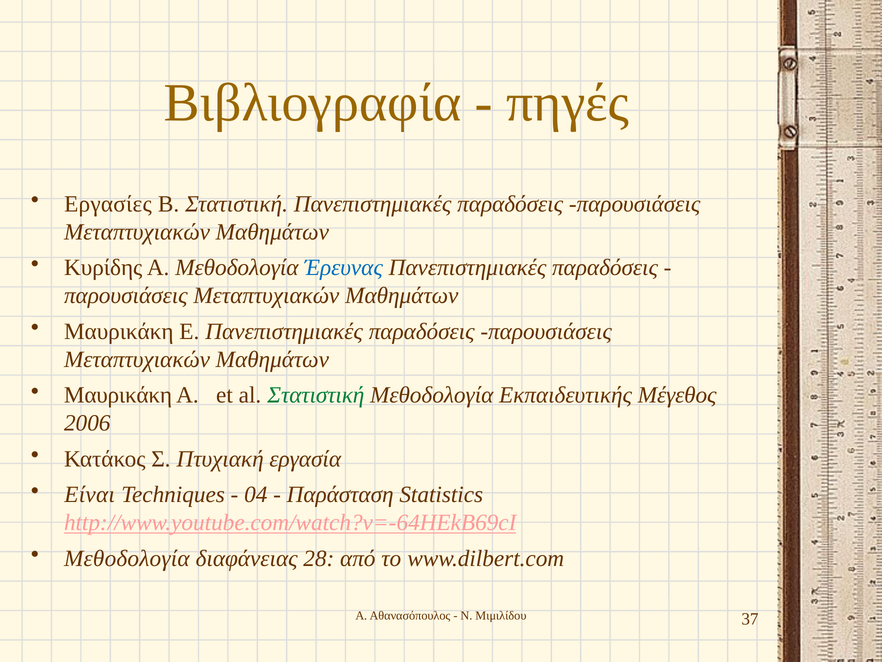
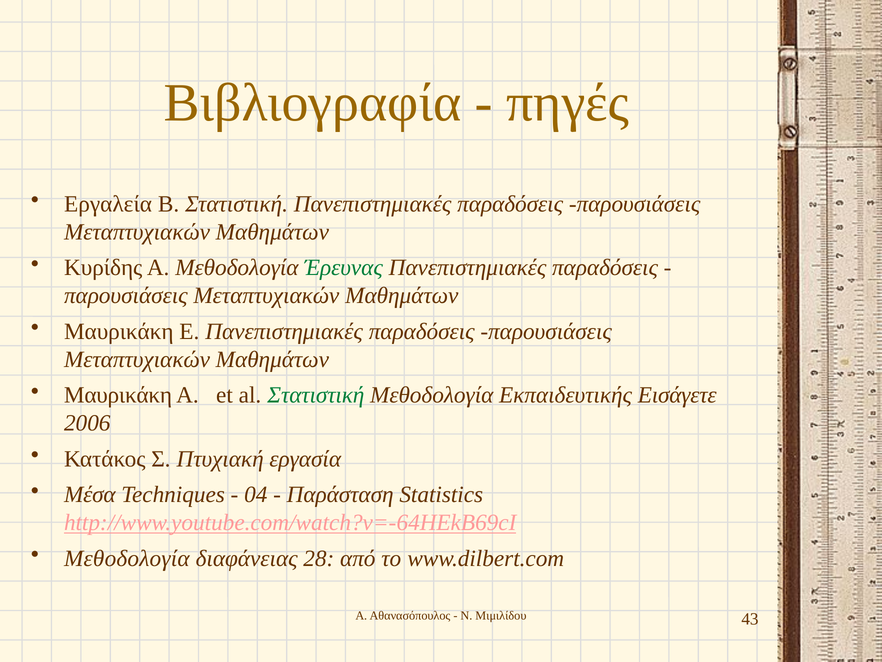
Εργασίες: Εργασίες -> Εργαλεία (108, 204)
Έρευνας colour: blue -> green (344, 267)
Μέγεθος: Μέγεθος -> Εισάγετε (677, 395)
Είναι: Είναι -> Μέσα (90, 494)
37: 37 -> 43 (750, 619)
